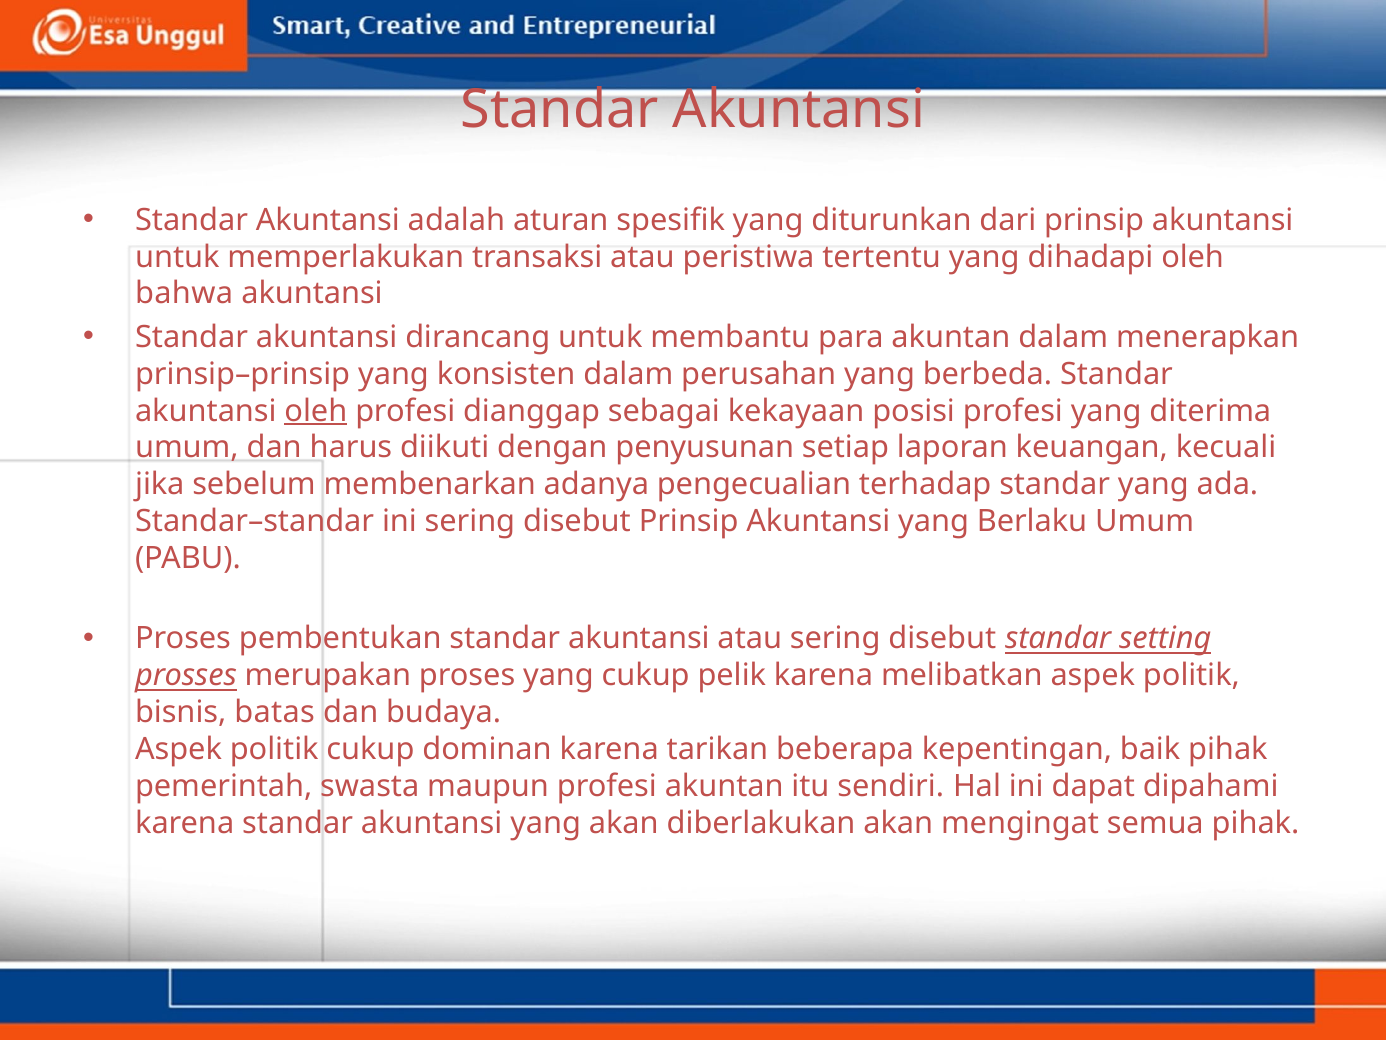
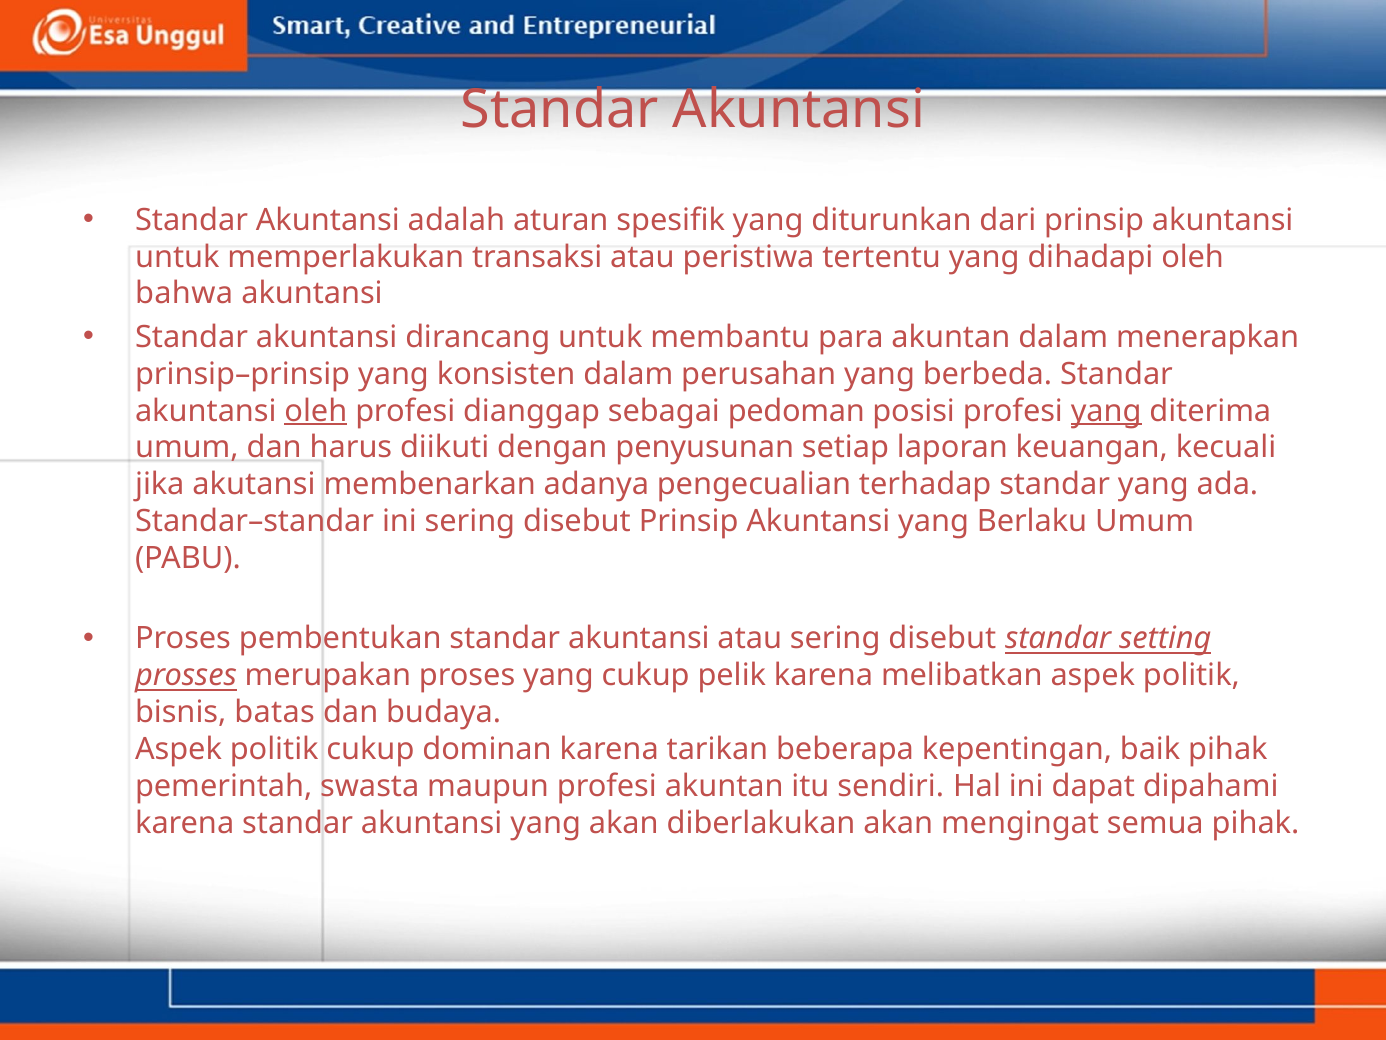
kekayaan: kekayaan -> pedoman (796, 411)
yang underline: none -> present (1106, 411)
sebelum: sebelum -> akutansi (254, 485)
